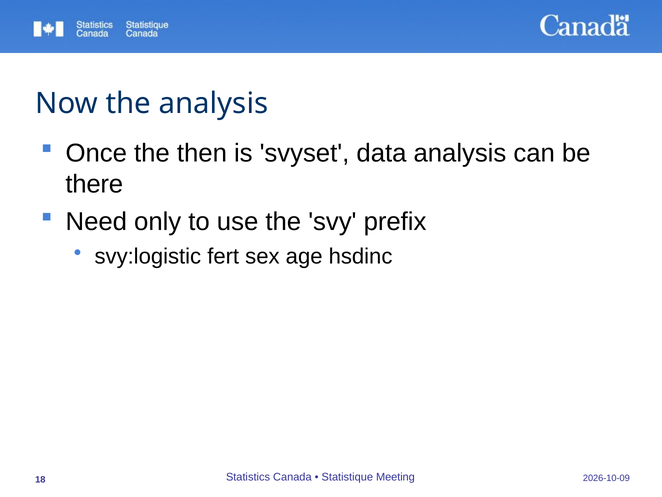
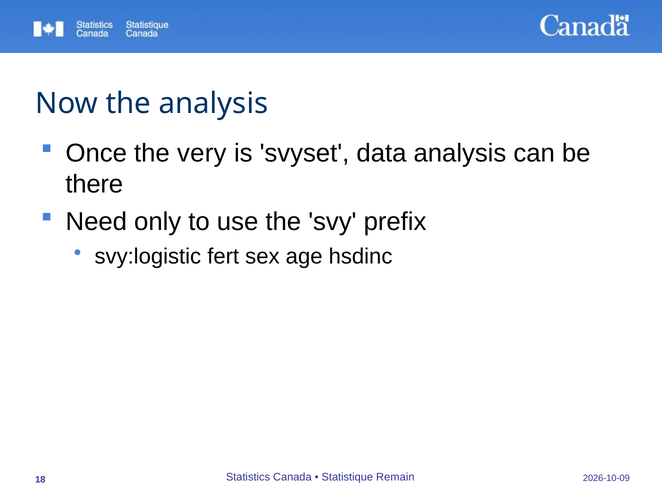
then: then -> very (202, 153)
Meeting: Meeting -> Remain (395, 477)
